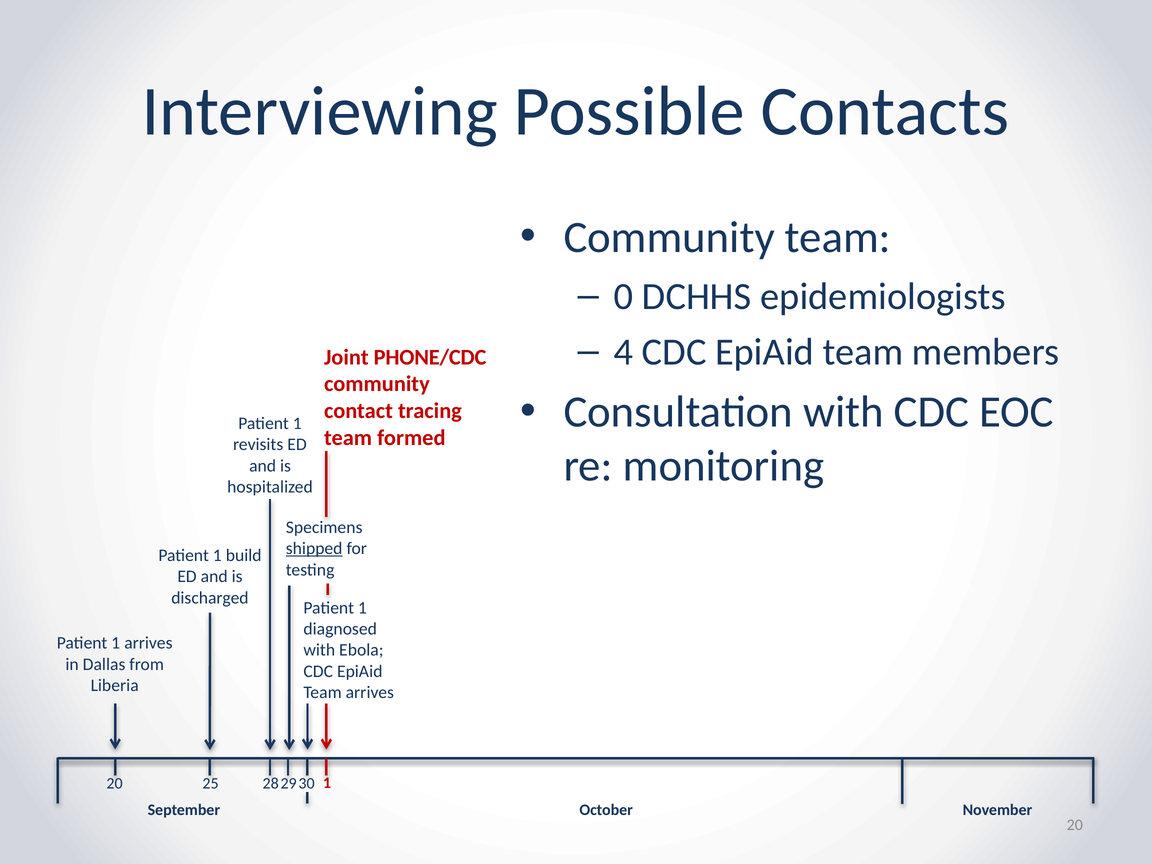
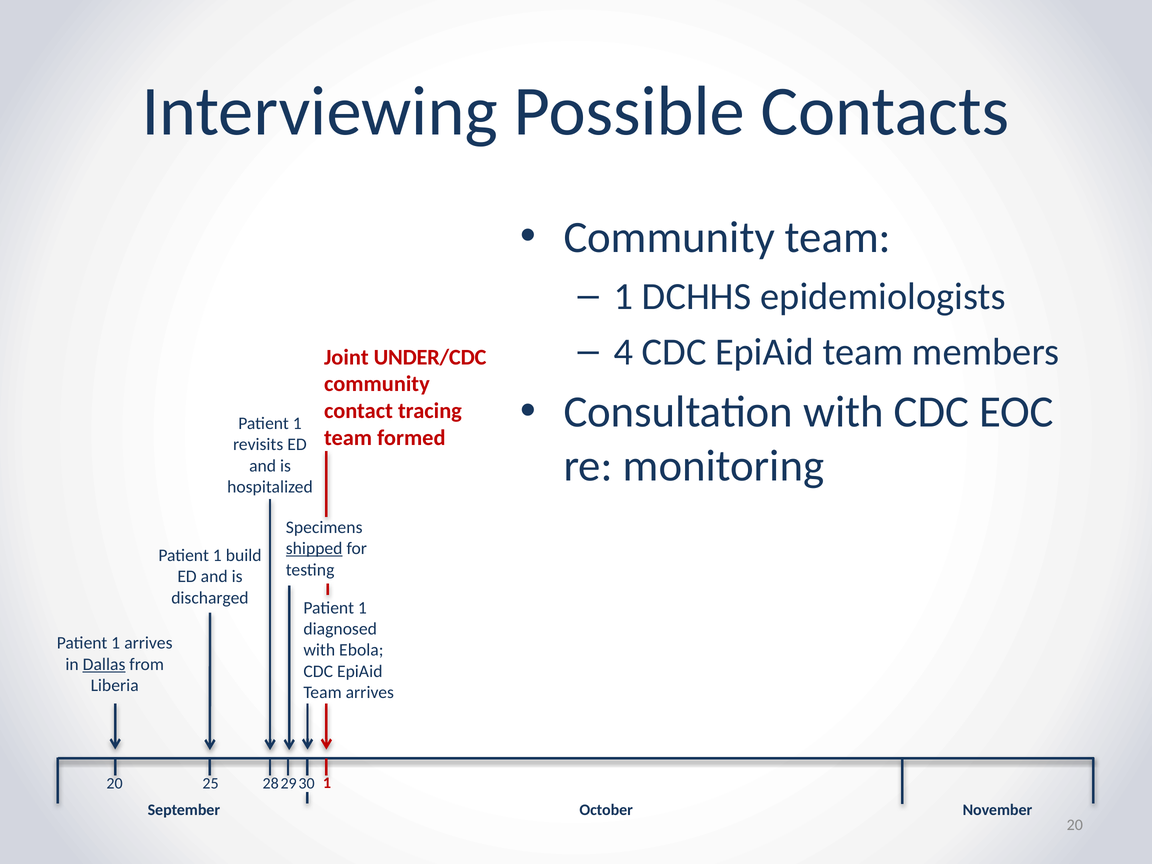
0: 0 -> 1 (624, 297)
PHONE/CDC: PHONE/CDC -> UNDER/CDC (430, 357)
Dallas underline: none -> present (104, 664)
